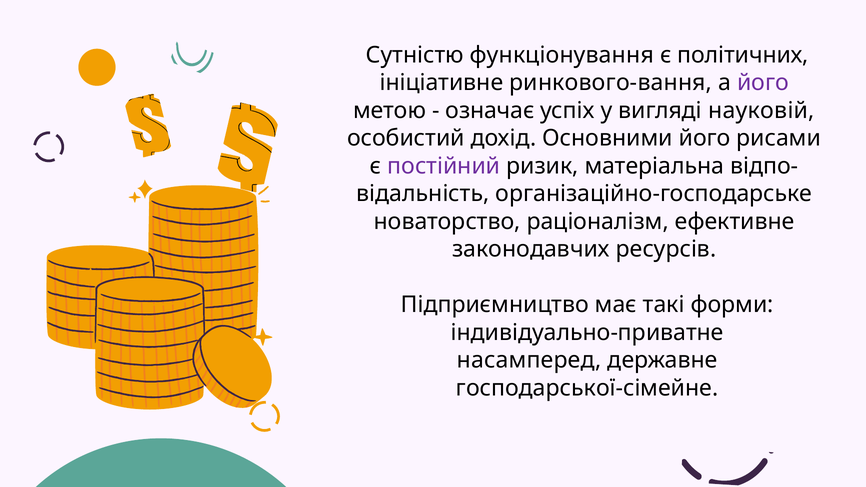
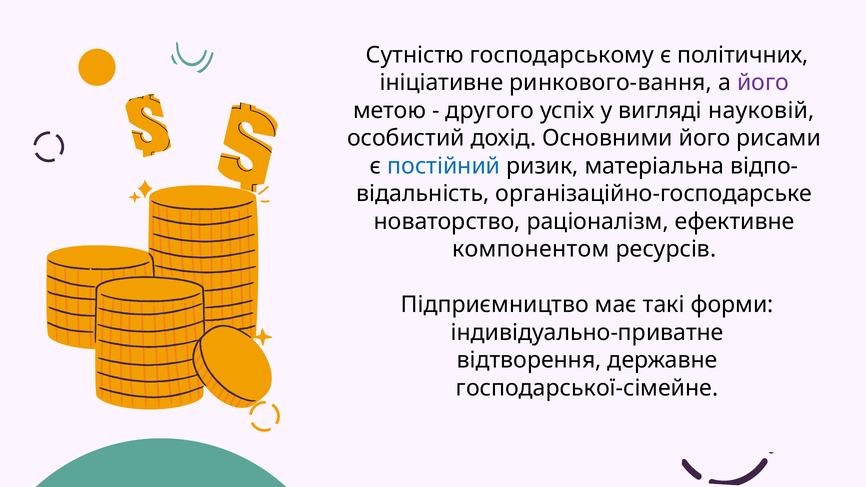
функціонування: функціонування -> господарському (562, 55)
означає: означає -> другого (490, 111)
постійний colour: purple -> blue (444, 166)
законодавчих: законодавчих -> компонентом (531, 249)
насамперед: насамперед -> відтворення (529, 360)
